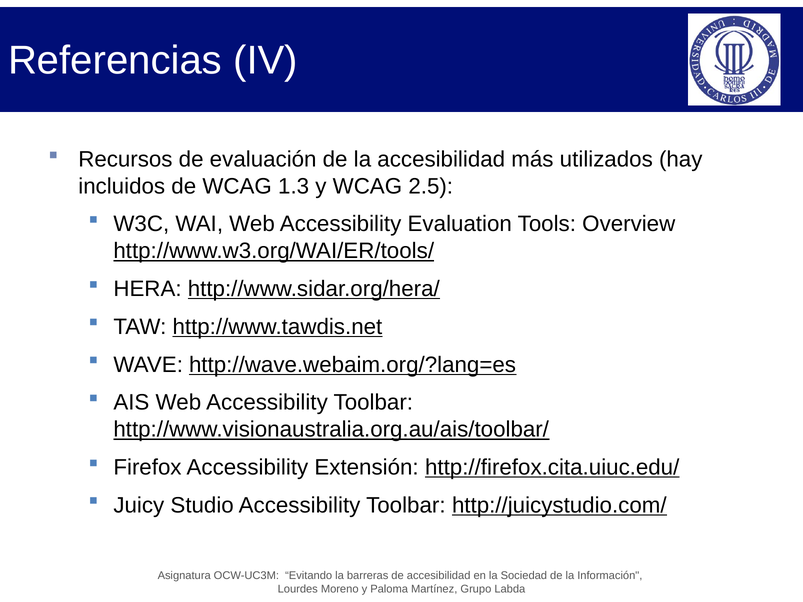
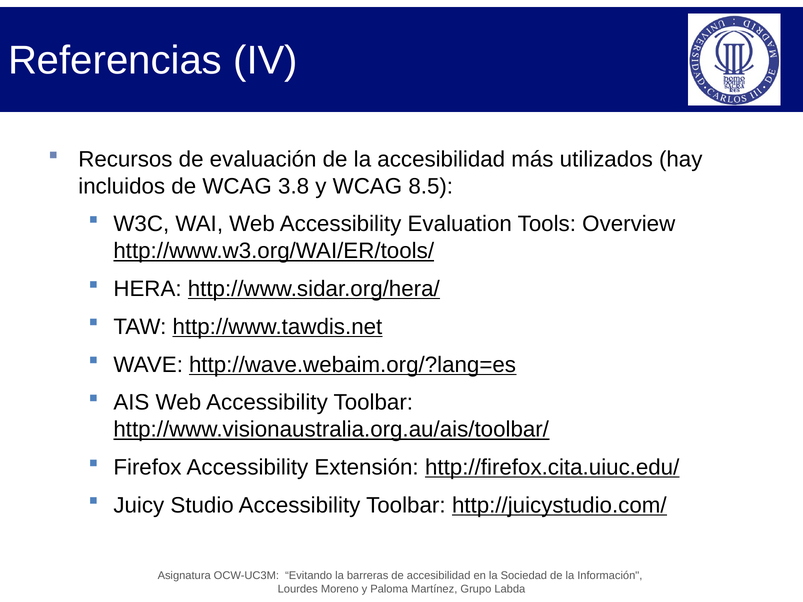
1.3: 1.3 -> 3.8 (294, 186)
2.5: 2.5 -> 8.5 (431, 186)
